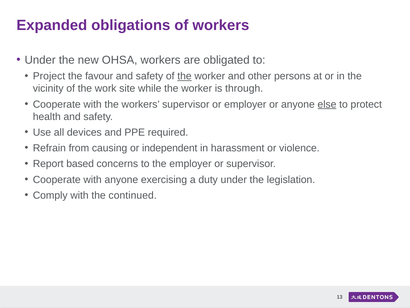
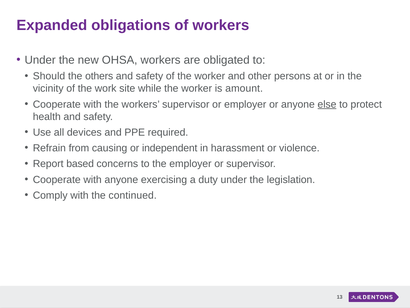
Project: Project -> Should (49, 76)
favour: favour -> others (99, 76)
the underline: present -> none (184, 76)
through: through -> amount (244, 88)
